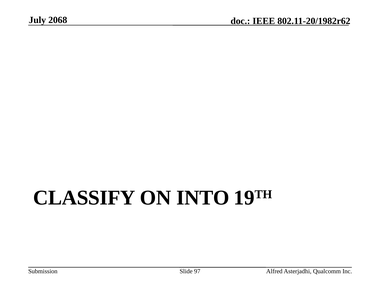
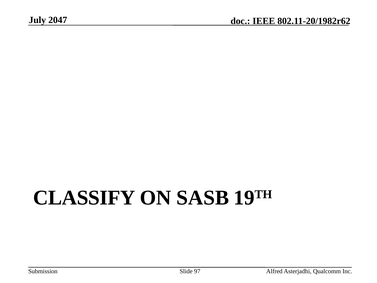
2068: 2068 -> 2047 (58, 20)
INTO: INTO -> SASB (203, 198)
